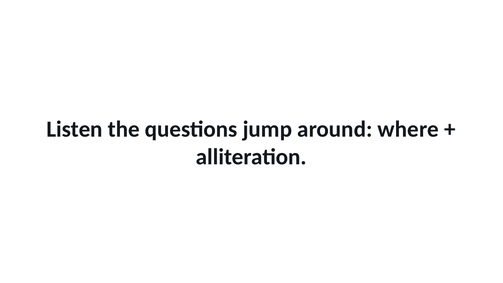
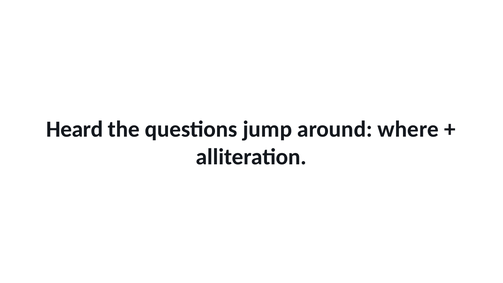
Listen: Listen -> Heard (75, 129)
